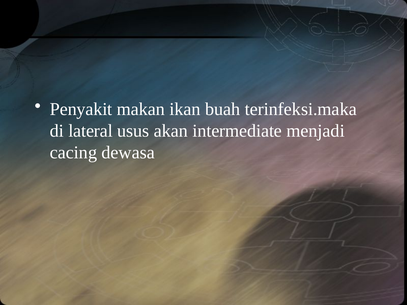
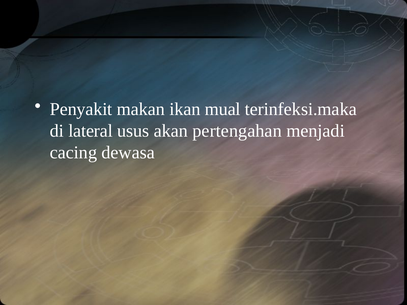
buah: buah -> mual (223, 109)
intermediate: intermediate -> pertengahan (237, 131)
